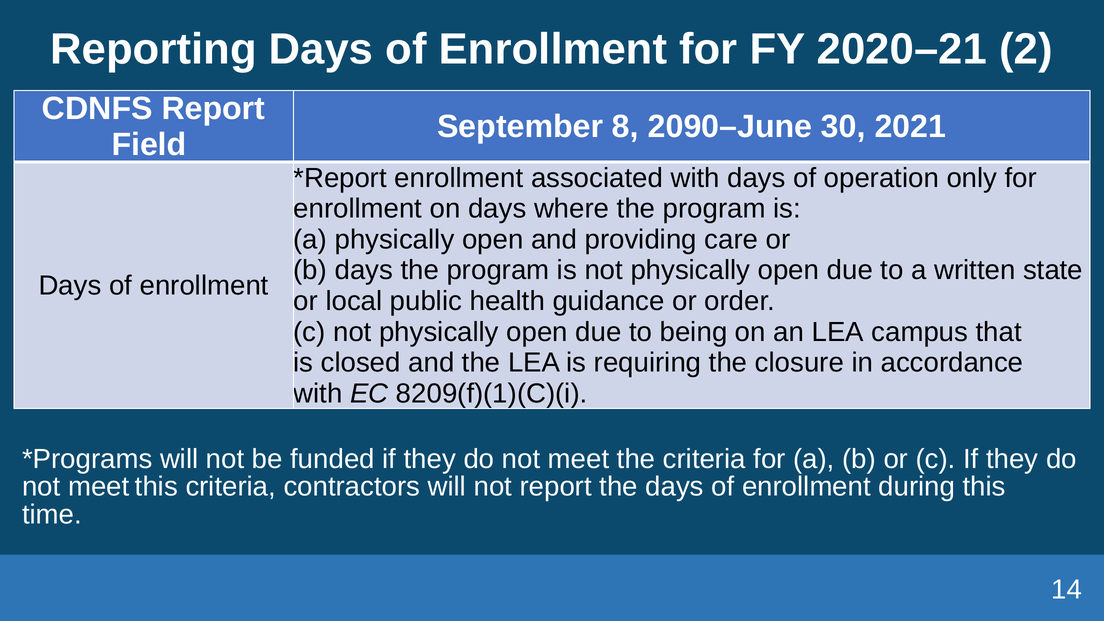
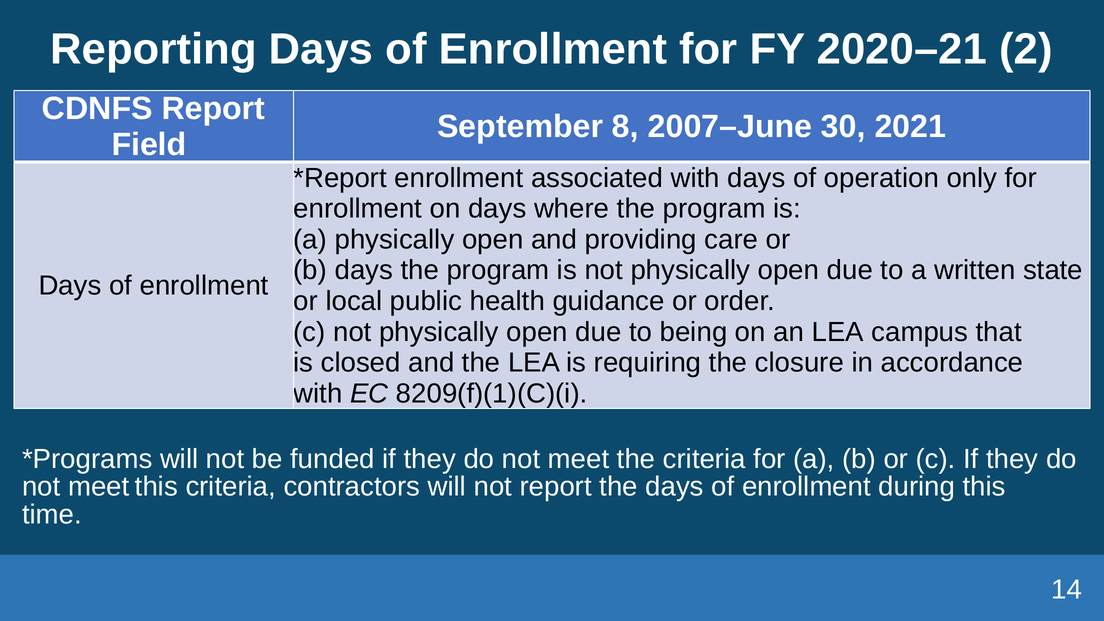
2090–June: 2090–June -> 2007–June (730, 127)
